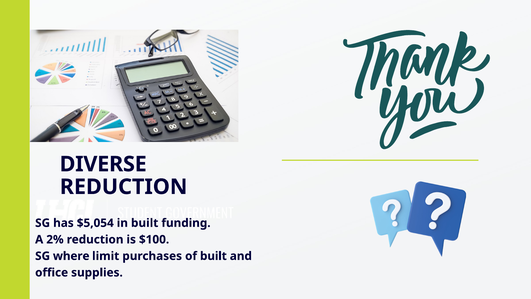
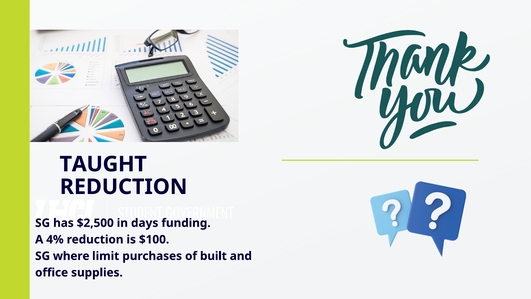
DIVERSE: DIVERSE -> TAUGHT (103, 164)
$5,054: $5,054 -> $2,500 (95, 223)
in built: built -> days (145, 223)
2%: 2% -> 4% (55, 239)
